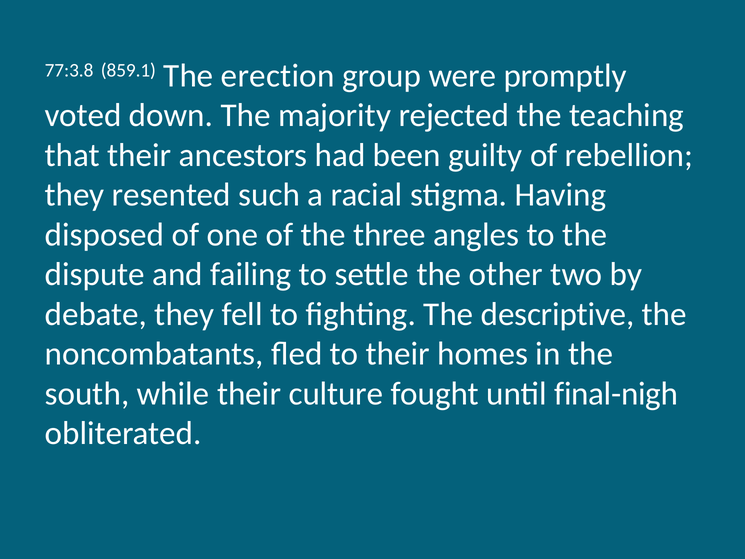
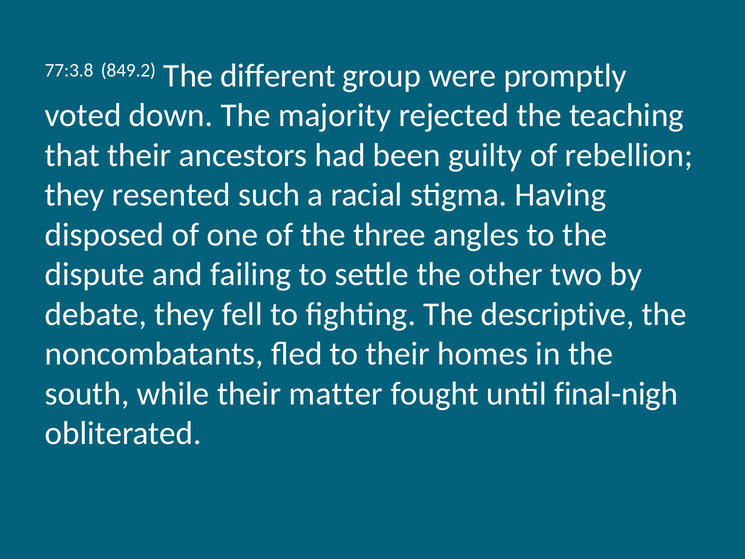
859.1: 859.1 -> 849.2 (128, 70)
erection: erection -> different (278, 76)
culture: culture -> matter (336, 394)
